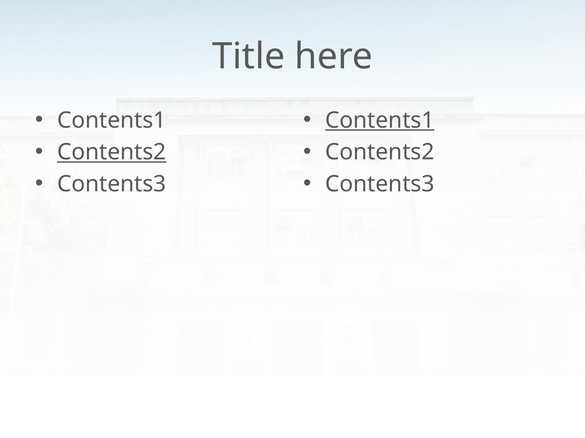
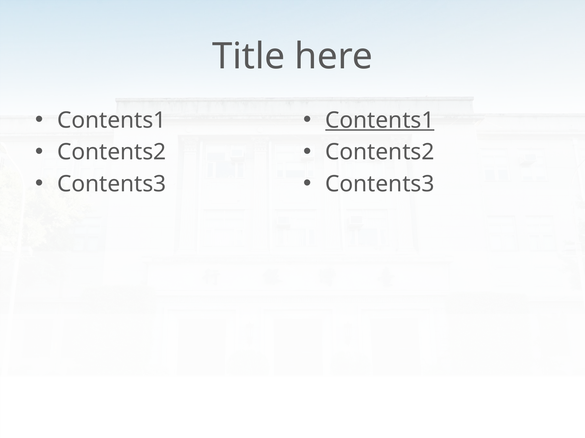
Contents2 underline: present -> none (112, 152)
